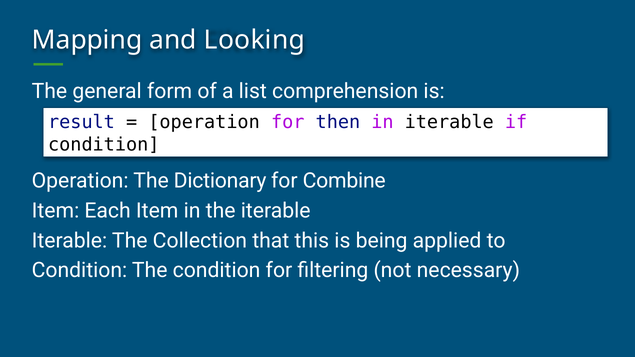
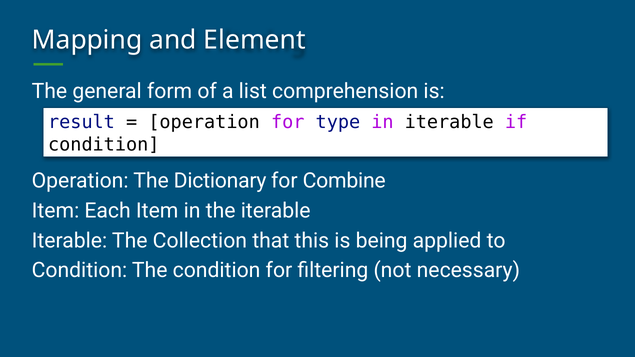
Looking: Looking -> Element (255, 40)
then: then -> type (338, 122)
